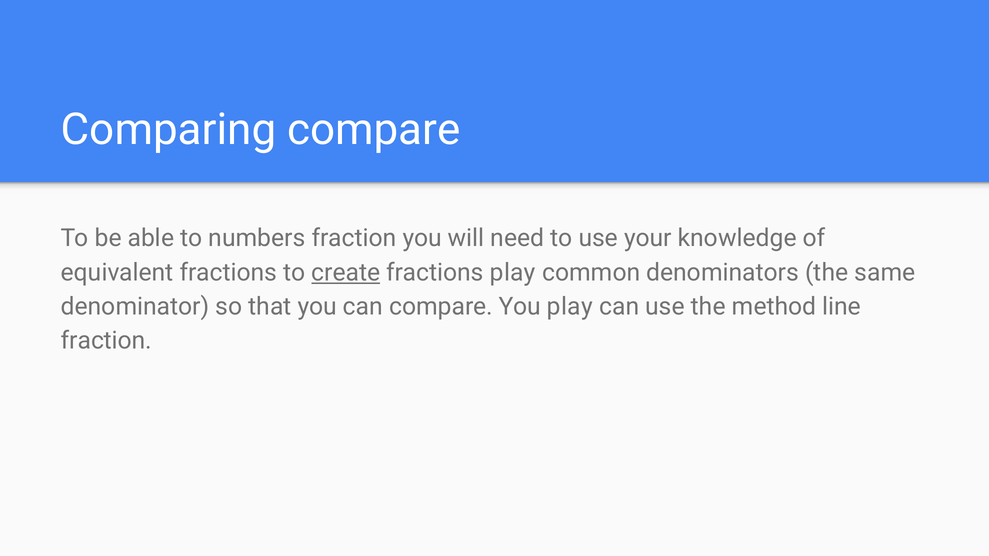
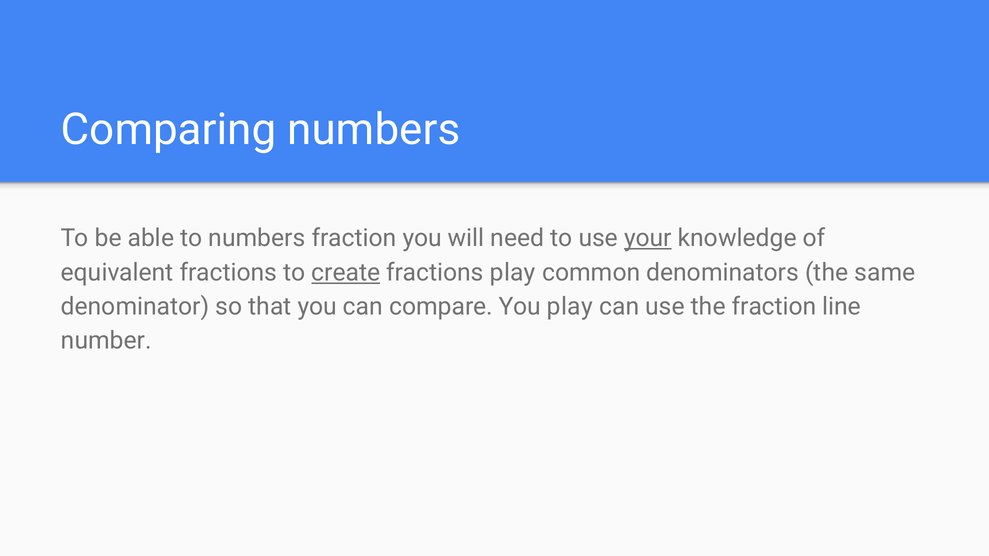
Comparing compare: compare -> numbers (374, 130)
your underline: none -> present (648, 238)
the method: method -> fraction (774, 307)
fraction: fraction -> number (106, 341)
